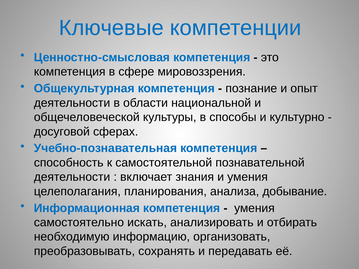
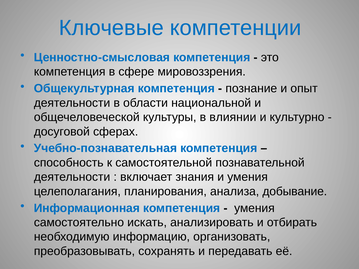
способы: способы -> влиянии (233, 117)
